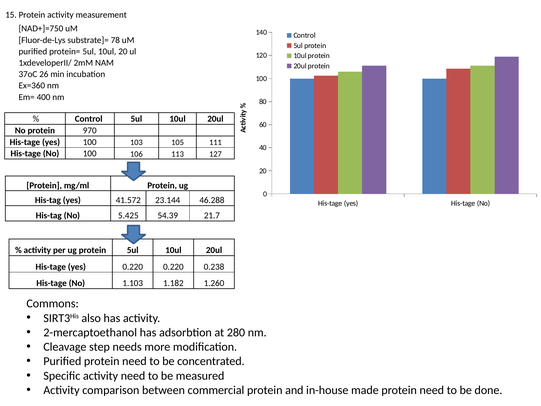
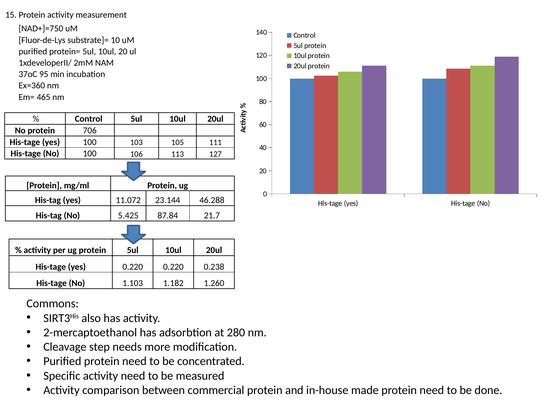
78: 78 -> 10 (115, 40)
26: 26 -> 95 (44, 74)
400: 400 -> 465 (44, 97)
970: 970 -> 706 (90, 130)
41.572: 41.572 -> 11.072 (128, 200)
54.39: 54.39 -> 87.84 (168, 215)
